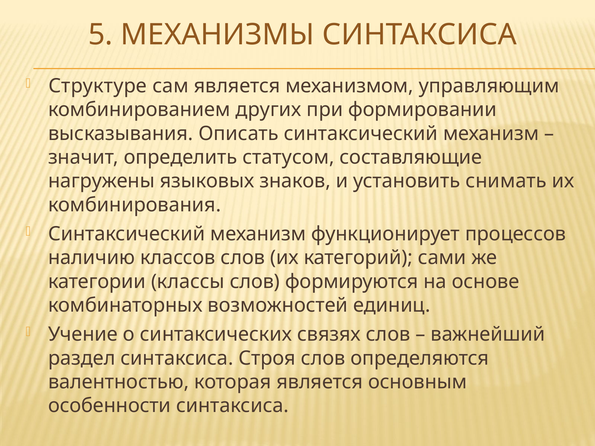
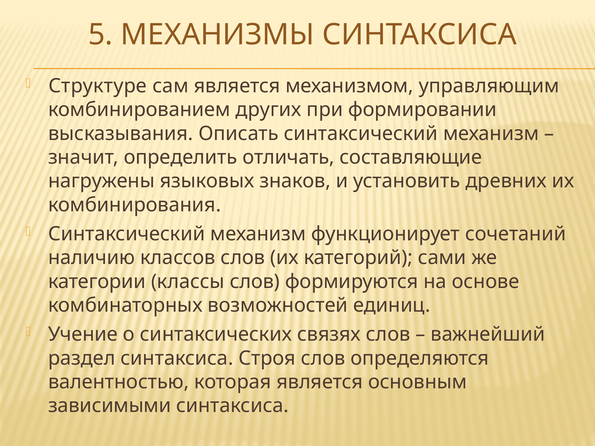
статусом: статусом -> отличать (289, 157)
снимать: снимать -> древних (506, 181)
процессов: процессов -> сочетаний (516, 234)
особенности: особенности -> зависимыми (110, 406)
